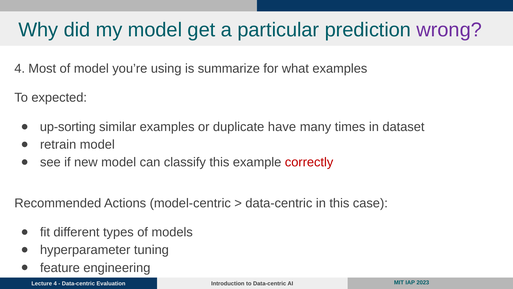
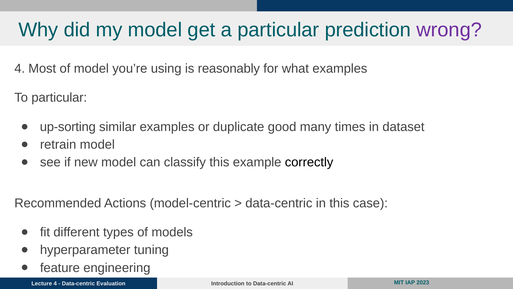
summarize: summarize -> reasonably (229, 68)
To expected: expected -> particular (59, 98)
have: have -> good (282, 127)
correctly colour: red -> black (309, 162)
